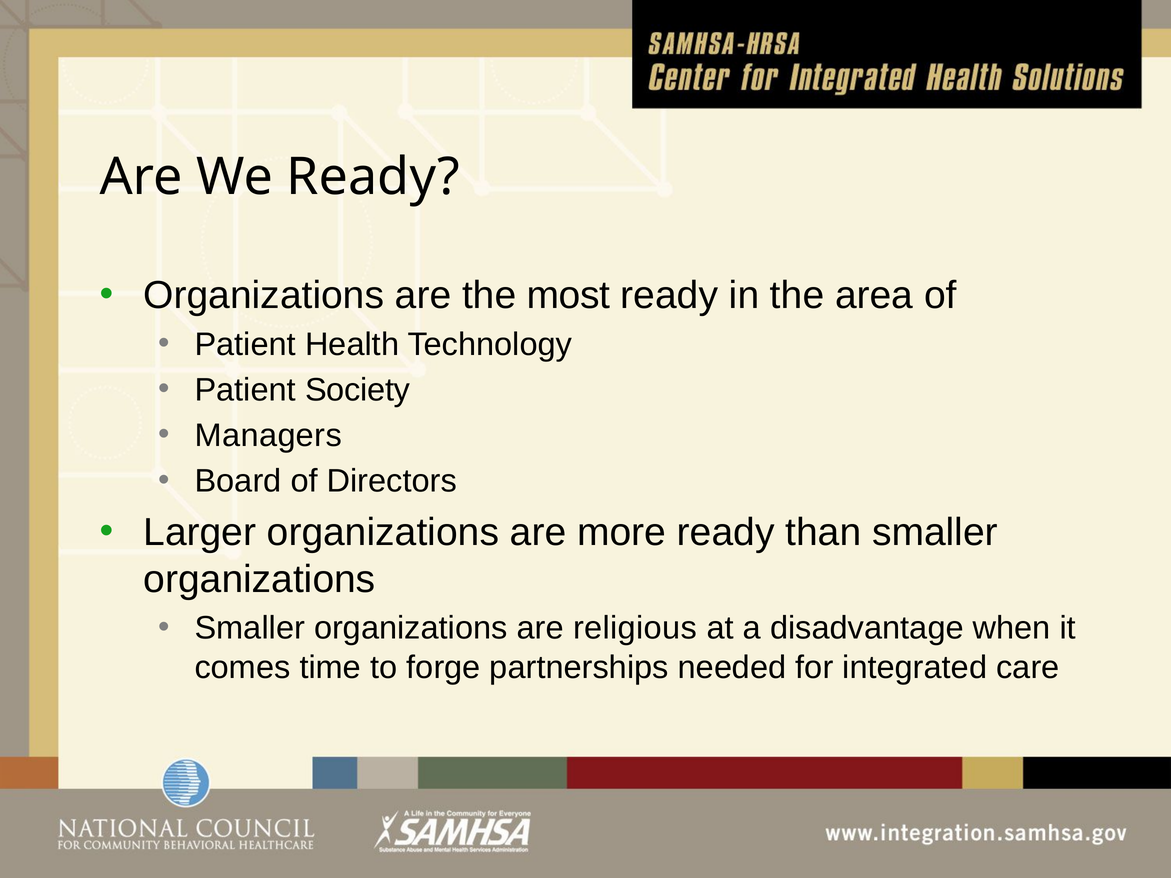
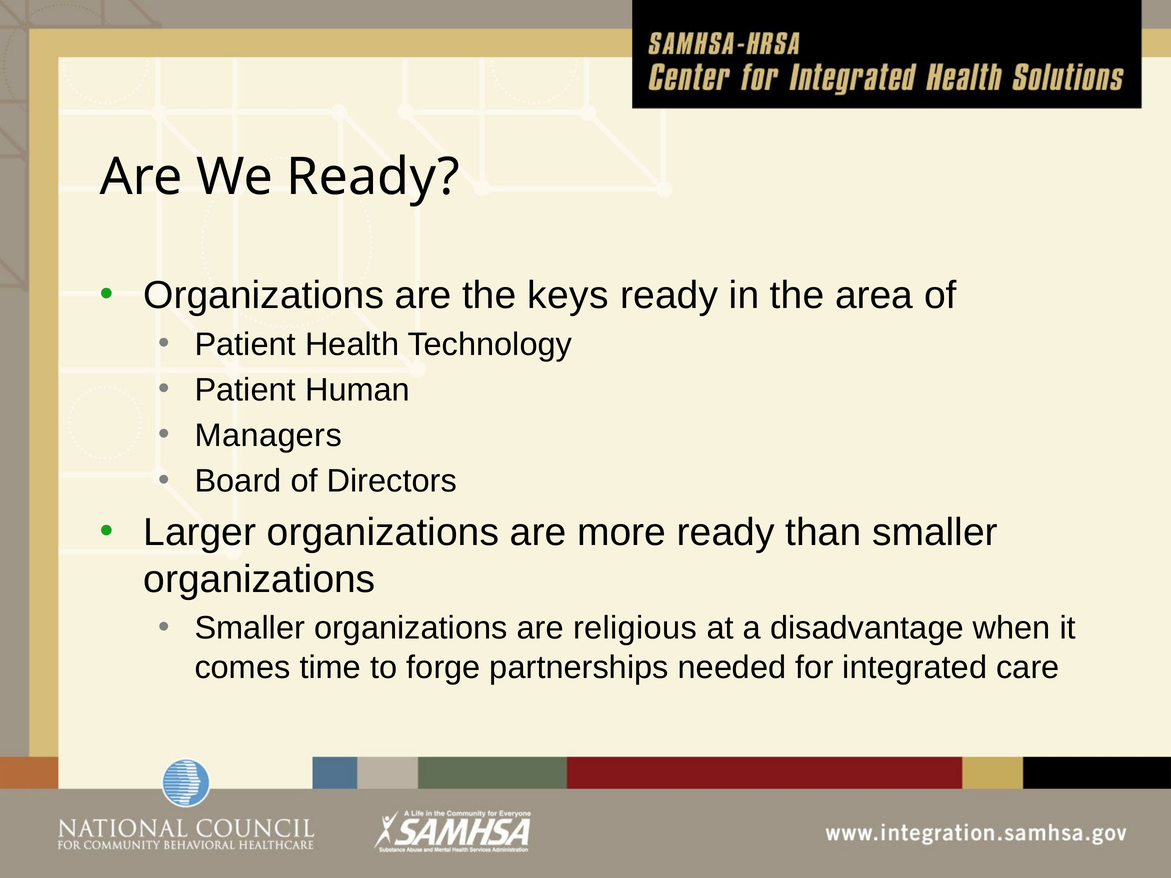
most: most -> keys (568, 295)
Society: Society -> Human (357, 390)
